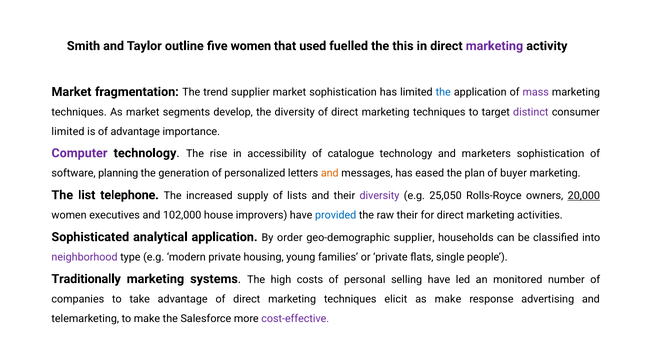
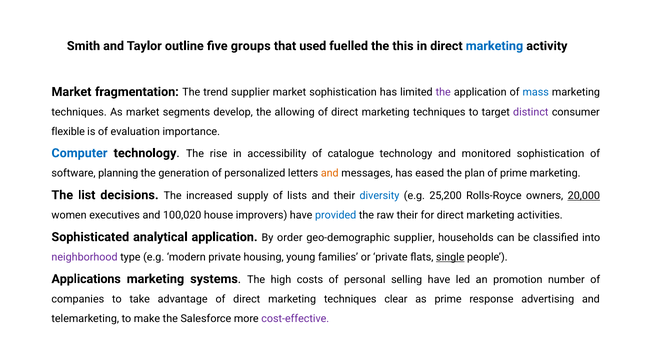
five women: women -> groups (251, 46)
marketing colour: purple -> blue (494, 46)
the colour: blue -> purple (443, 92)
mass colour: purple -> blue (536, 92)
the diversity: diversity -> allowing (295, 112)
limited: limited -> flexible (68, 131)
of advantage: advantage -> evaluation (135, 131)
Computer colour: purple -> blue (79, 153)
marketers: marketers -> monitored (486, 154)
of buyer: buyer -> prime (514, 173)
telephone: telephone -> decisions (129, 195)
diversity colour: purple -> blue (379, 196)
25,050: 25,050 -> 25,200 (446, 196)
102,000: 102,000 -> 100,020 (182, 215)
single underline: none -> present (450, 257)
Traditionally: Traditionally -> Applications (86, 279)
monitored: monitored -> promotion (518, 279)
elicit: elicit -> clear (396, 299)
as make: make -> prime (448, 299)
